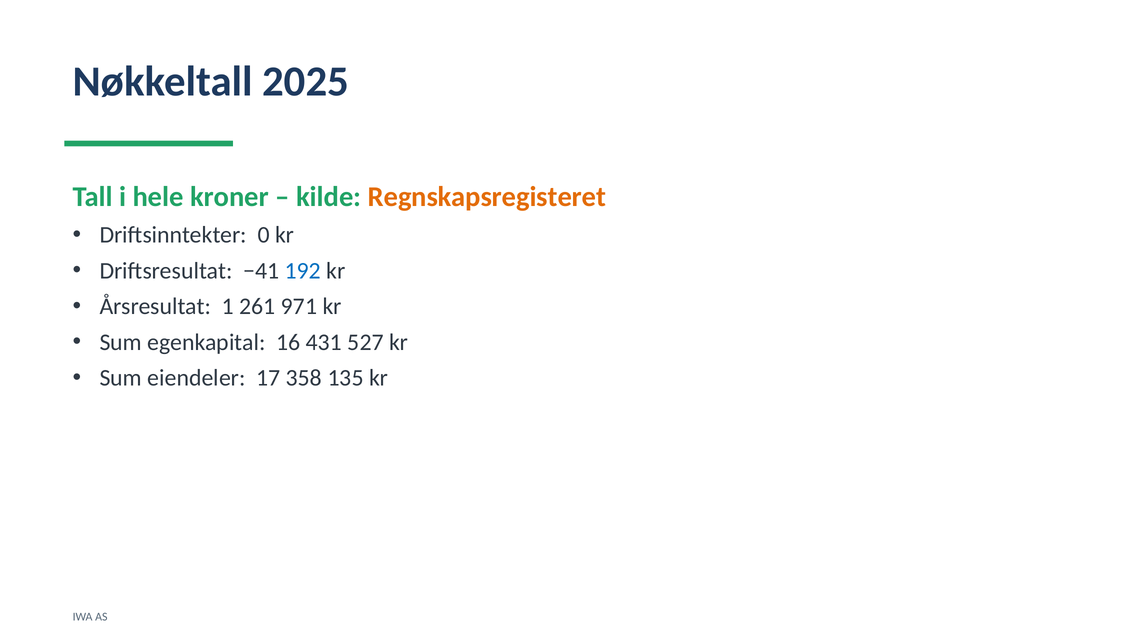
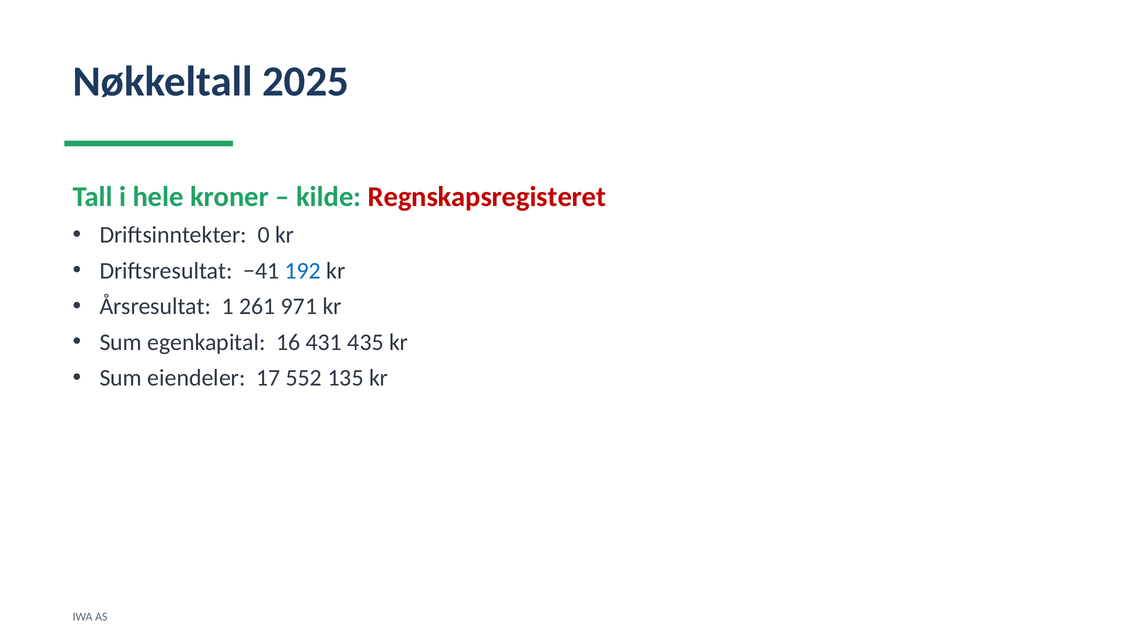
Regnskapsregisteret colour: orange -> red (487, 197)
527: 527 -> 435 (366, 342)
358: 358 -> 552 (304, 378)
